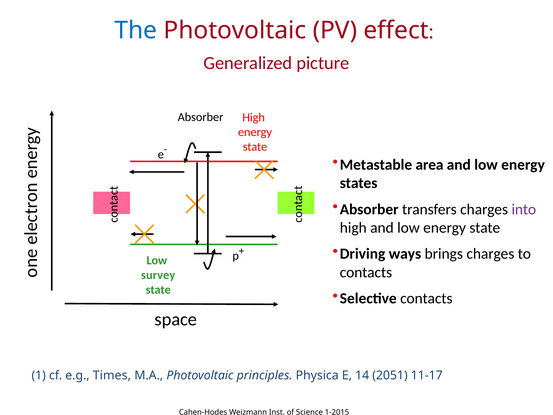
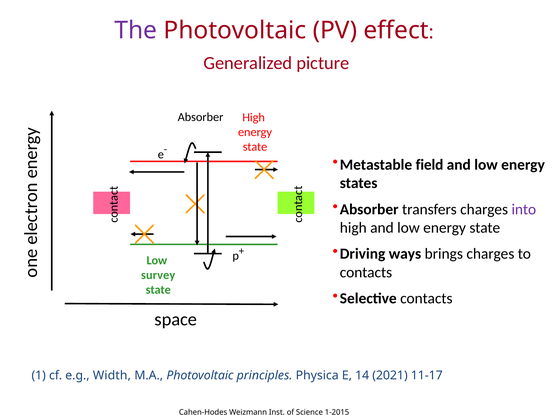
The colour: blue -> purple (136, 30)
area: area -> field (430, 165)
Times: Times -> Width (112, 375)
2051: 2051 -> 2021 (390, 375)
